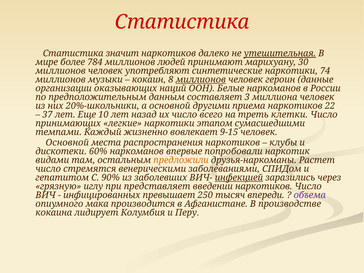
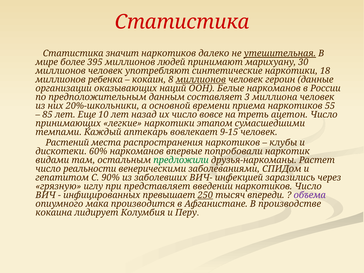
784: 784 -> 395 (95, 62)
74: 74 -> 18 (325, 71)
музыки: музыки -> ребенка (105, 80)
другими: другими -> времени (211, 106)
22: 22 -> 55 (330, 106)
37: 37 -> 85 (47, 115)
всего: всего -> вовсе (211, 115)
клетки: клетки -> ацетон (289, 115)
жизненно: жизненно -> аптекарь (146, 132)
Основной: Основной -> Растений (67, 143)
предложили colour: orange -> green (181, 160)
стремятся: стремятся -> реальности (90, 169)
инфекцией underline: present -> none (239, 178)
250 underline: none -> present (205, 195)
